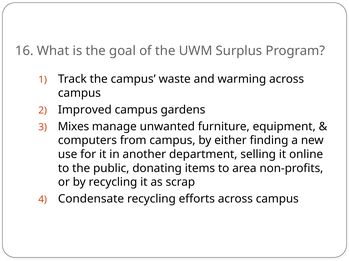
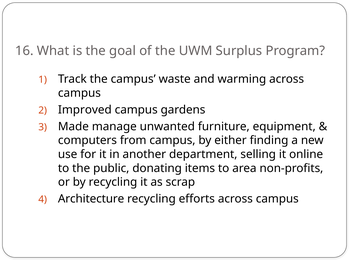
Mixes: Mixes -> Made (73, 127)
Condensate: Condensate -> Architecture (91, 199)
